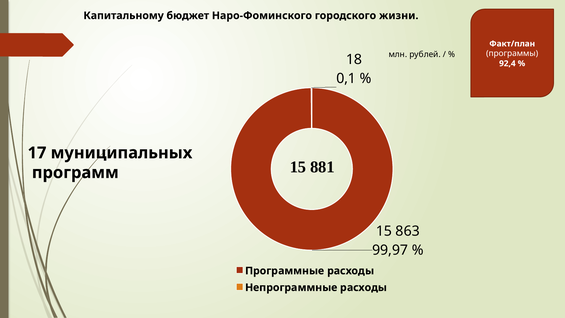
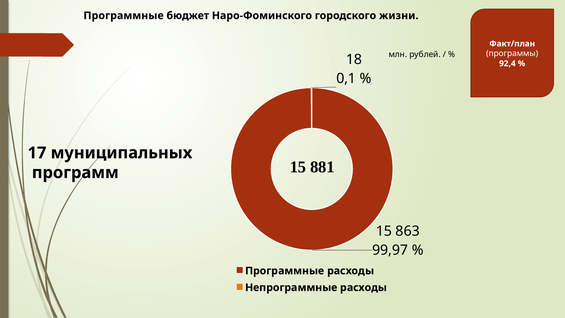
Капитальному: Капитальному -> Программные (124, 16)
